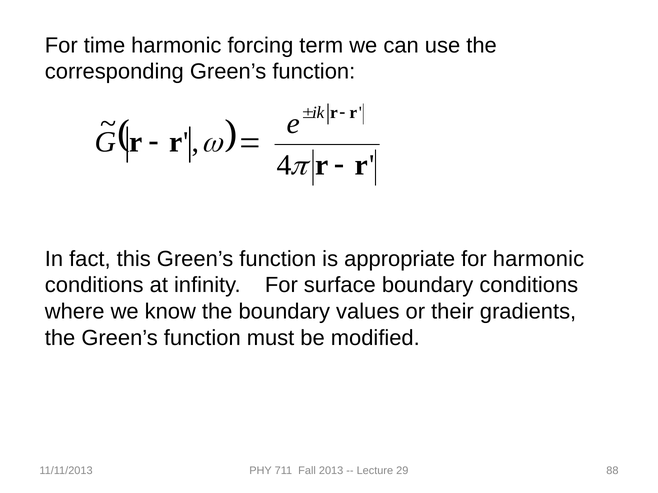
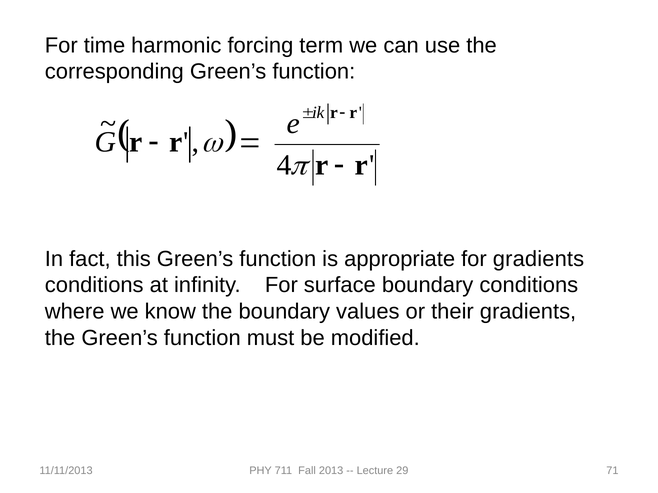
for harmonic: harmonic -> gradients (539, 259)
88: 88 -> 71 (612, 471)
